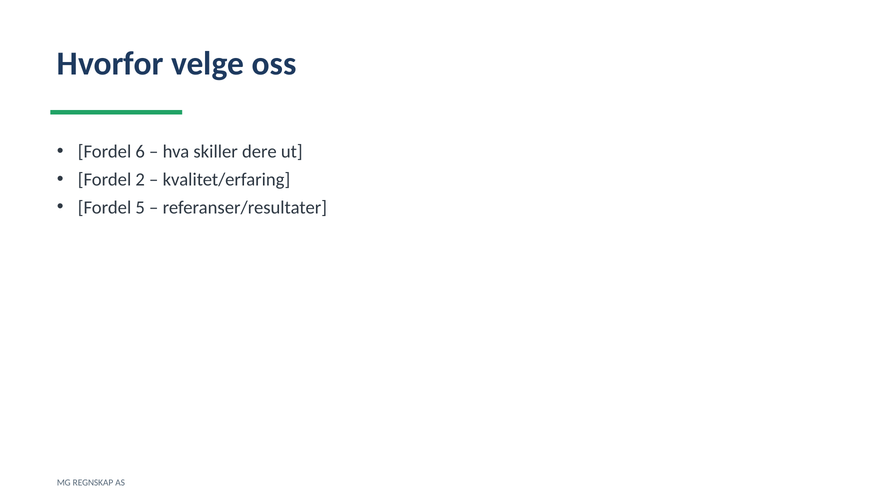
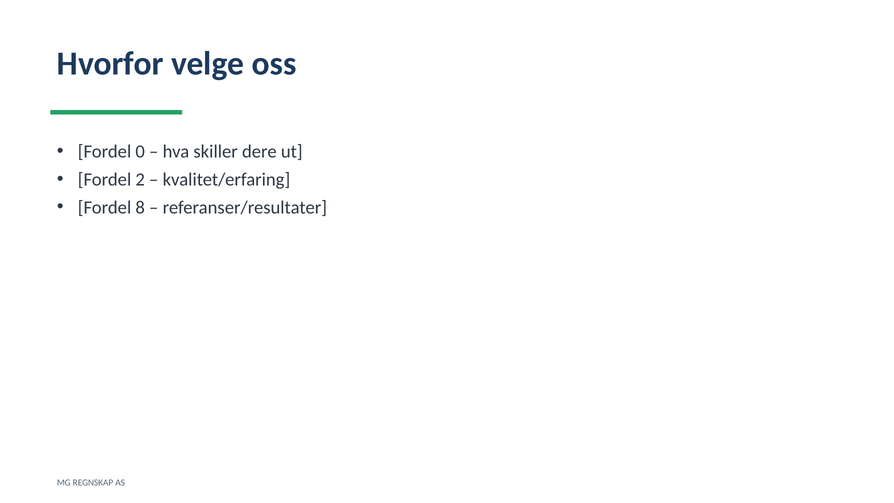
6: 6 -> 0 (140, 151)
5: 5 -> 8 (140, 207)
